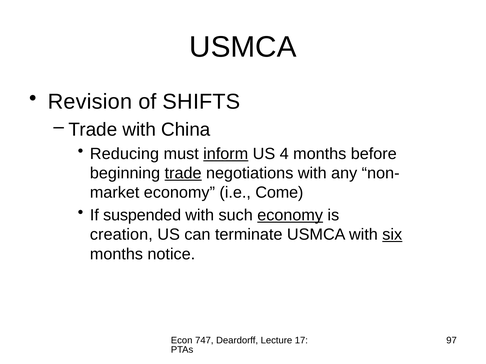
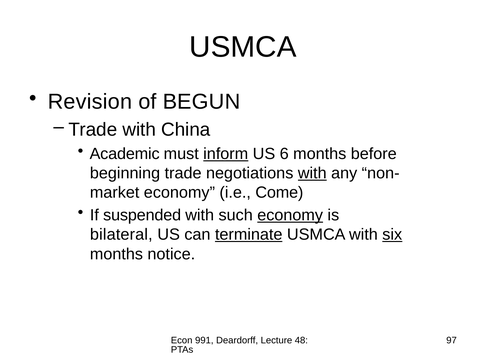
SHIFTS: SHIFTS -> BEGUN (201, 102)
Reducing: Reducing -> Academic (125, 154)
4: 4 -> 6 (284, 154)
trade underline: present -> none (183, 173)
with underline: none -> present (312, 173)
creation: creation -> bilateral (121, 235)
terminate underline: none -> present (249, 235)
747: 747 -> 991 (204, 341)
17: 17 -> 48 (301, 341)
